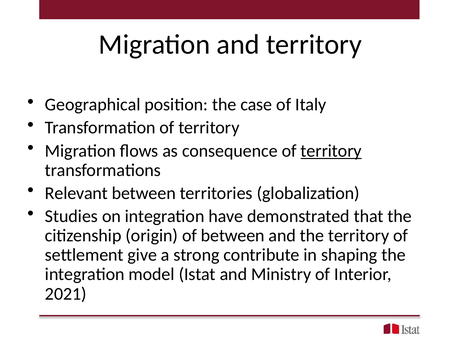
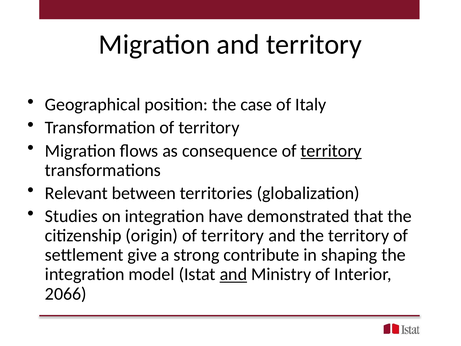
origin of between: between -> territory (233, 235)
and underline: none -> present (233, 274)
2021: 2021 -> 2066 (66, 294)
